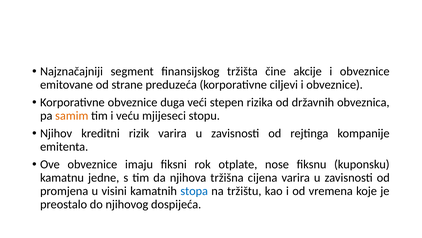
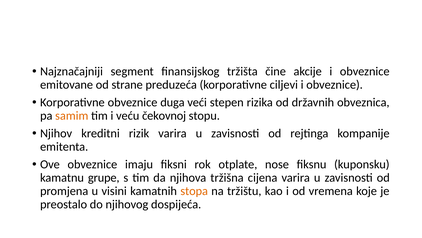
mjijeseci: mjijeseci -> čekovnoj (164, 116)
jedne: jedne -> grupe (104, 177)
stopa colour: blue -> orange (194, 191)
